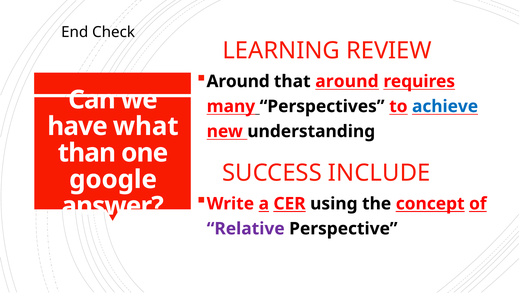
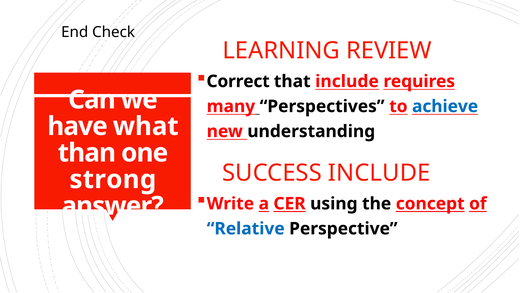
Around: Around -> Correct (238, 81)
that around: around -> include (347, 81)
google: google -> strong (113, 179)
Relative colour: purple -> blue (246, 228)
